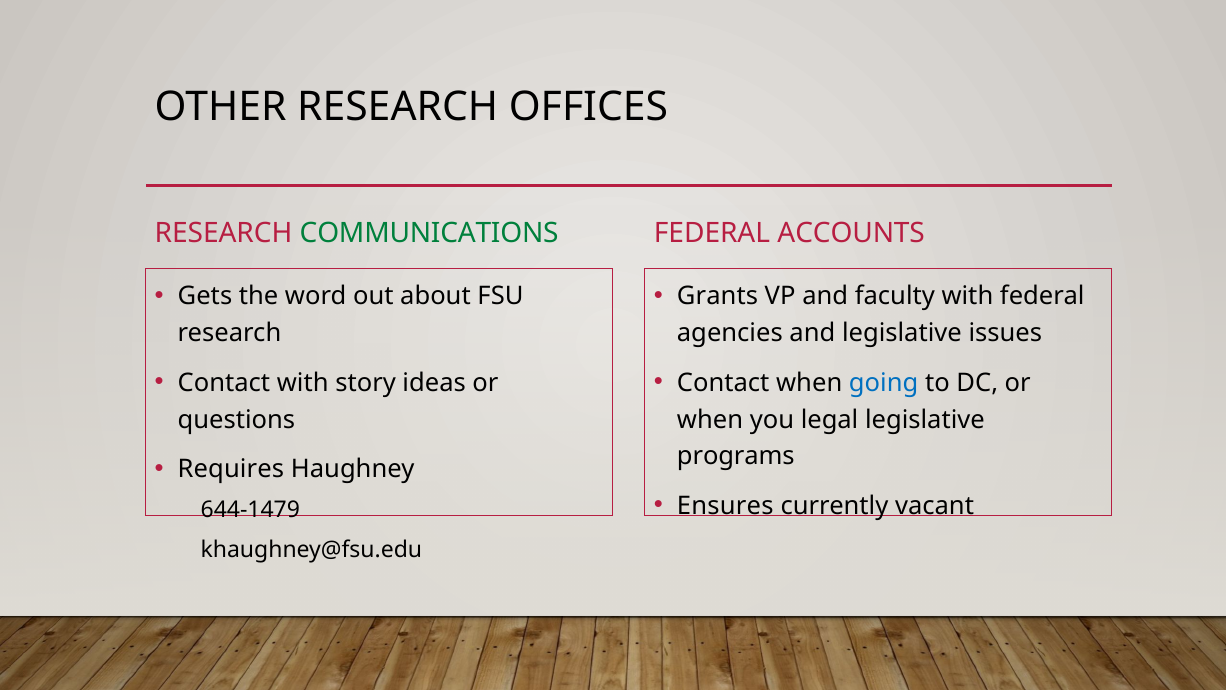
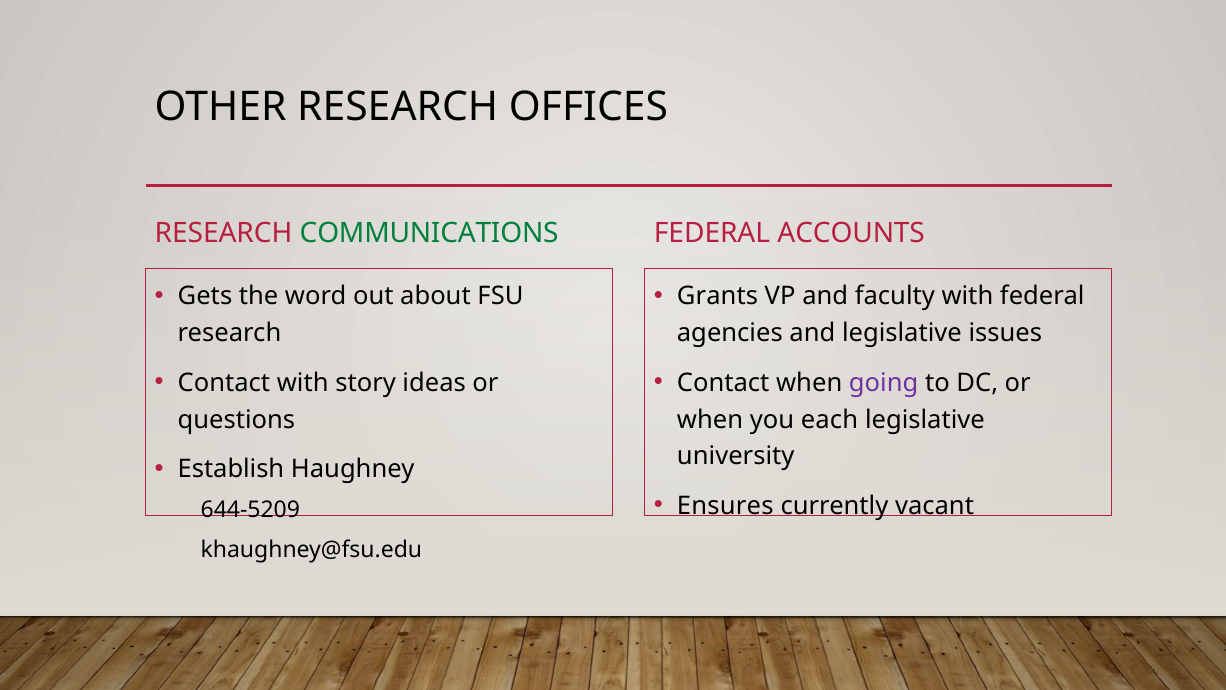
going colour: blue -> purple (884, 383)
legal: legal -> each (829, 419)
programs: programs -> university (736, 456)
Requires: Requires -> Establish (231, 469)
644-1479: 644-1479 -> 644-5209 (250, 510)
